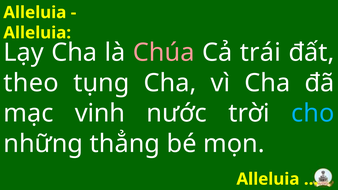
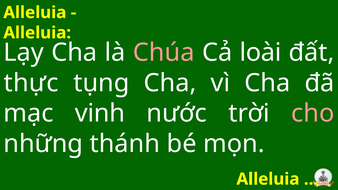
trái: trái -> loài (261, 53)
theo: theo -> thực (31, 83)
cho colour: light blue -> pink (313, 113)
thẳng: thẳng -> thánh (125, 144)
